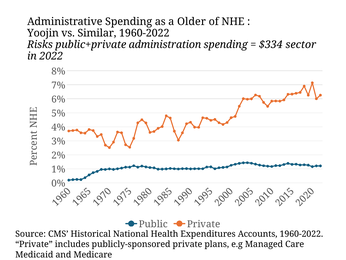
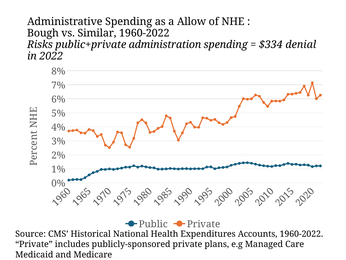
Older: Older -> Allow (192, 22)
Yoojin: Yoojin -> Bough (43, 33)
sector: sector -> denial (301, 45)
